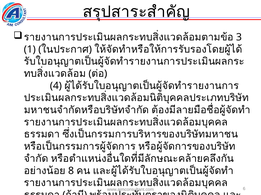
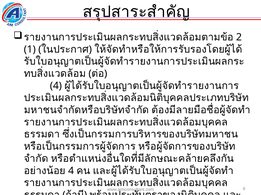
3: 3 -> 2 (239, 37)
8: 8 -> 4 (71, 171)
